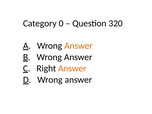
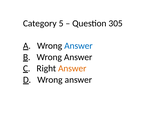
0: 0 -> 5 (61, 23)
320: 320 -> 305 (116, 23)
Answer colour: orange -> blue (78, 46)
